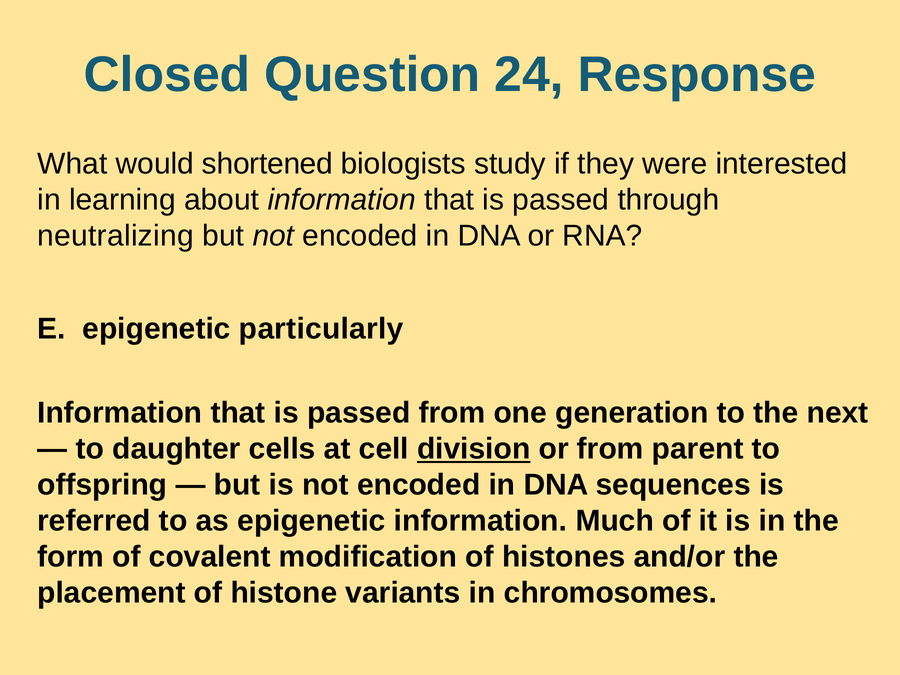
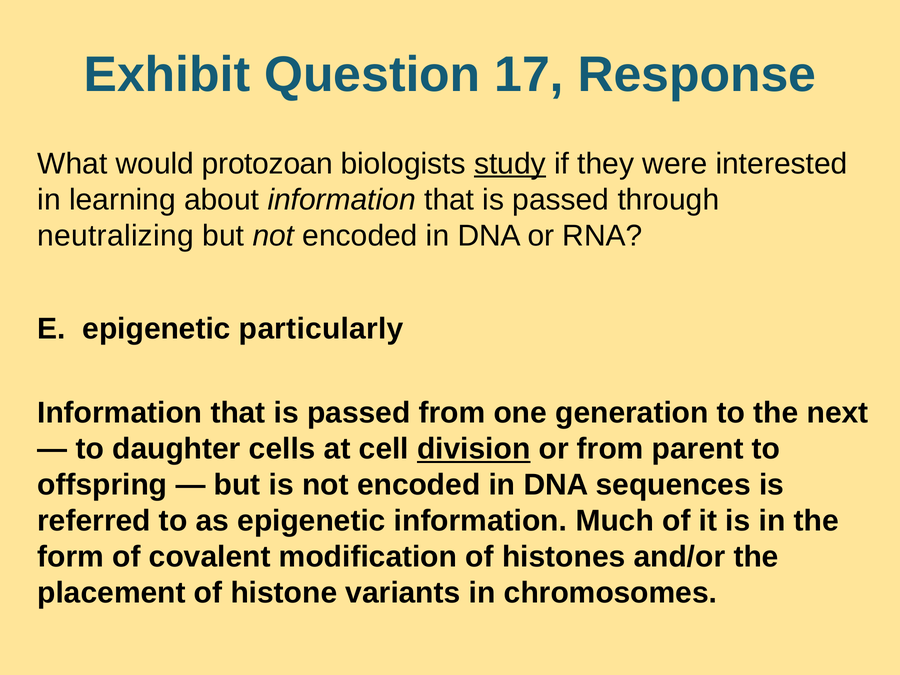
Closed: Closed -> Exhibit (167, 75)
24: 24 -> 17 (529, 75)
shortened: shortened -> protozoan (267, 164)
study underline: none -> present (510, 164)
